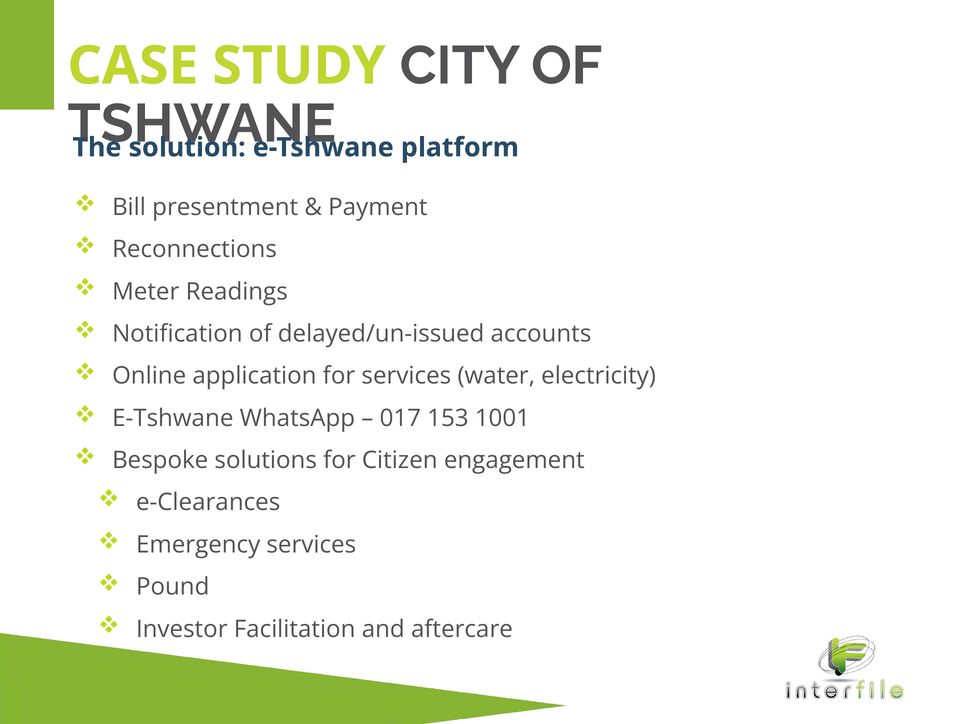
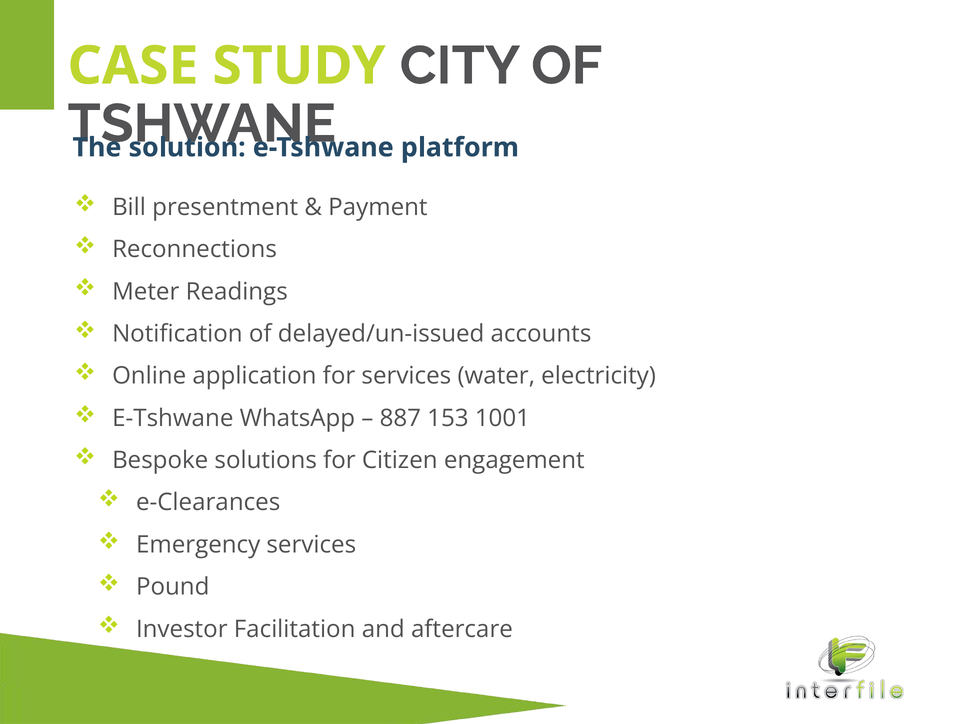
017: 017 -> 887 (400, 418)
